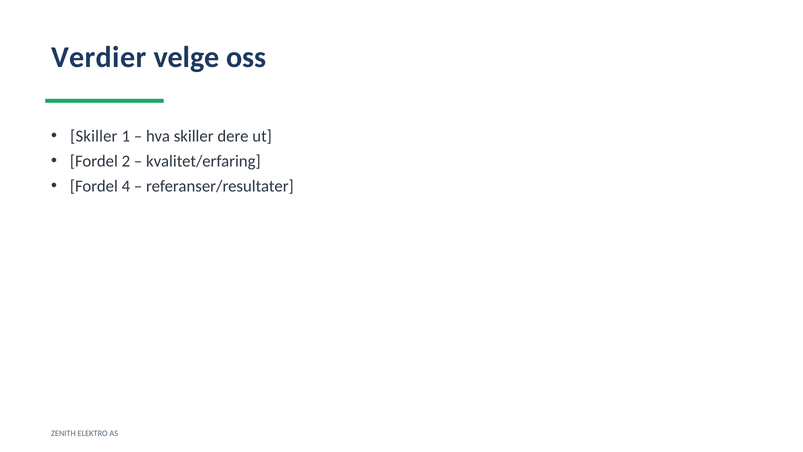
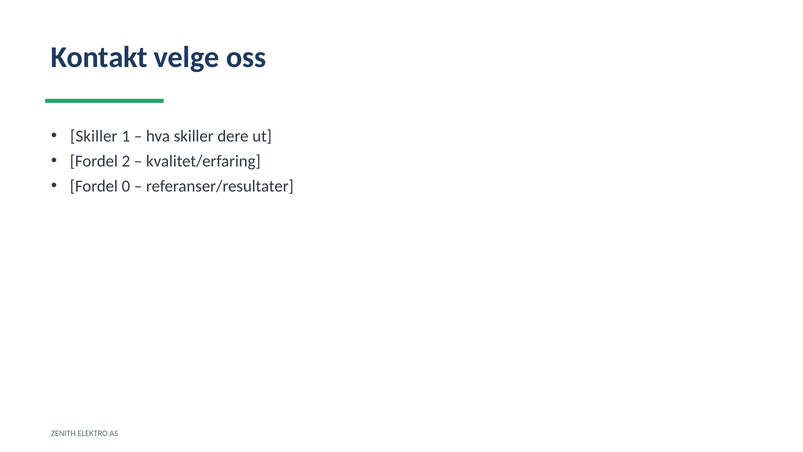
Verdier: Verdier -> Kontakt (99, 57)
4: 4 -> 0 (126, 186)
